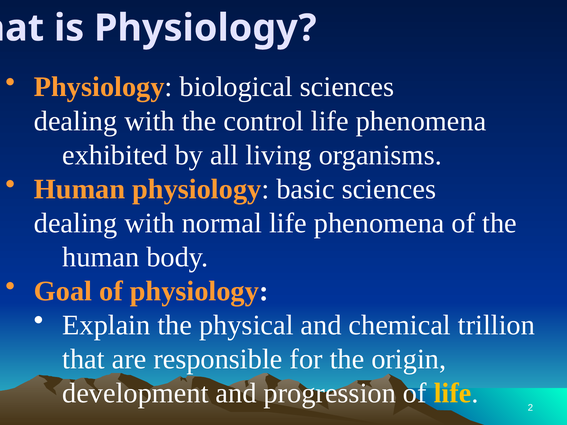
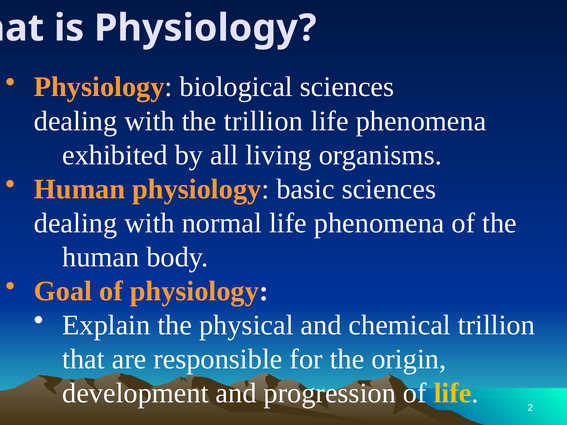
the control: control -> trillion (263, 121)
